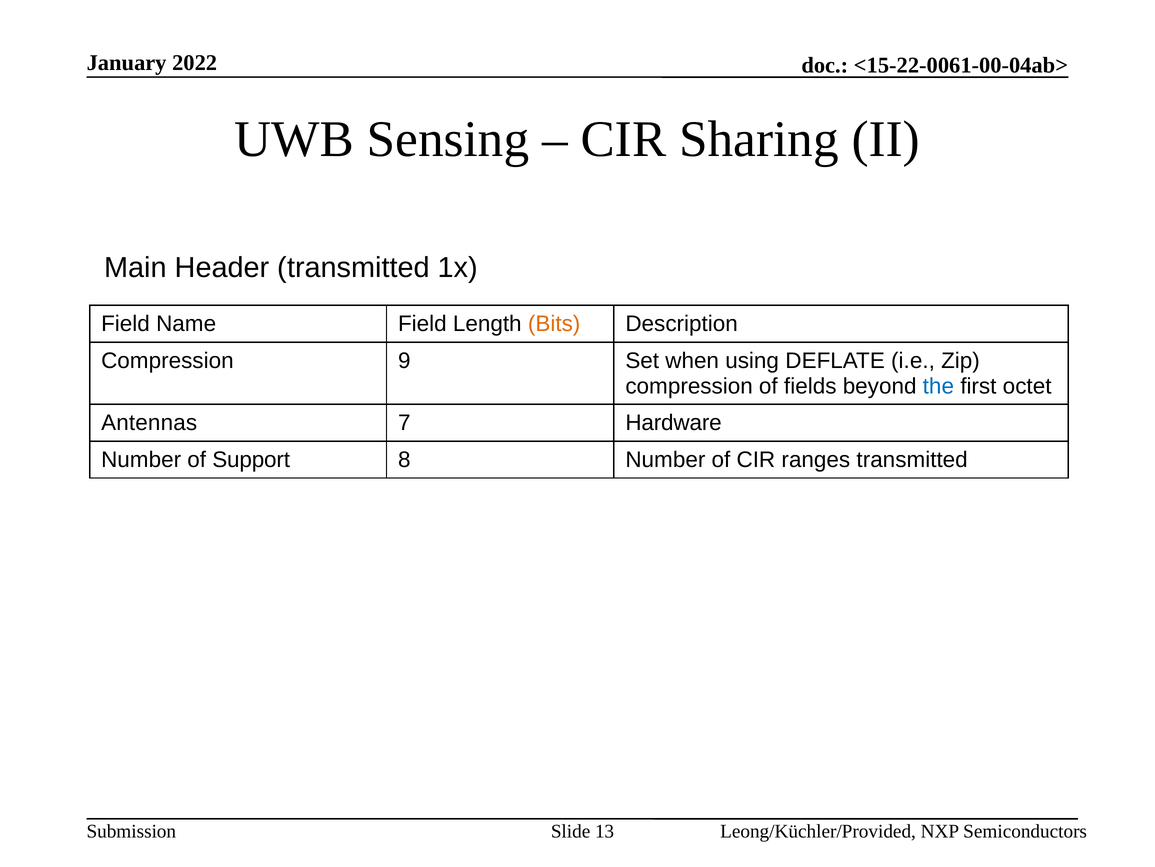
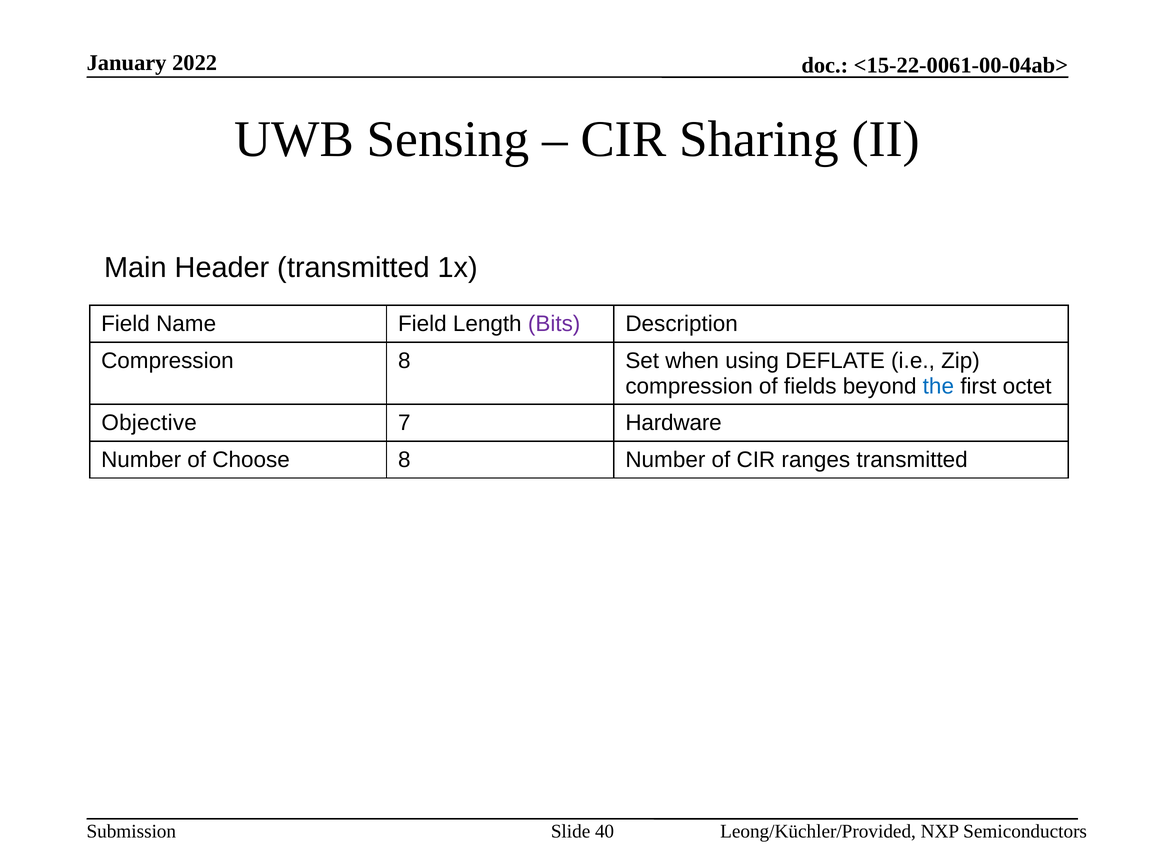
Bits colour: orange -> purple (554, 324)
Compression 9: 9 -> 8 (404, 361)
Antennas: Antennas -> Objective (149, 423)
Support: Support -> Choose (251, 459)
13: 13 -> 40 (605, 831)
